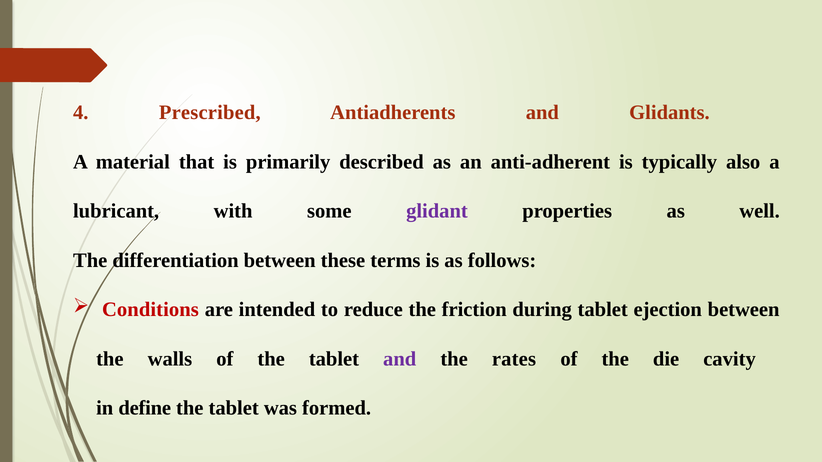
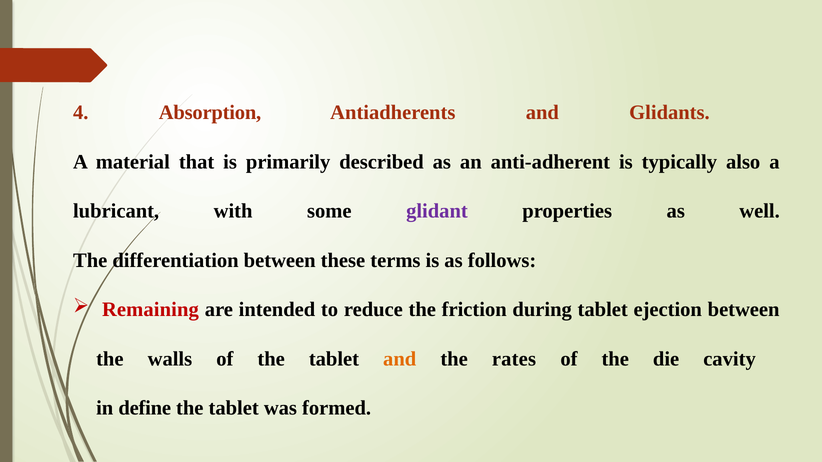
Prescribed: Prescribed -> Absorption (210, 113)
Conditions: Conditions -> Remaining (150, 310)
and colour: purple -> orange (400, 359)
